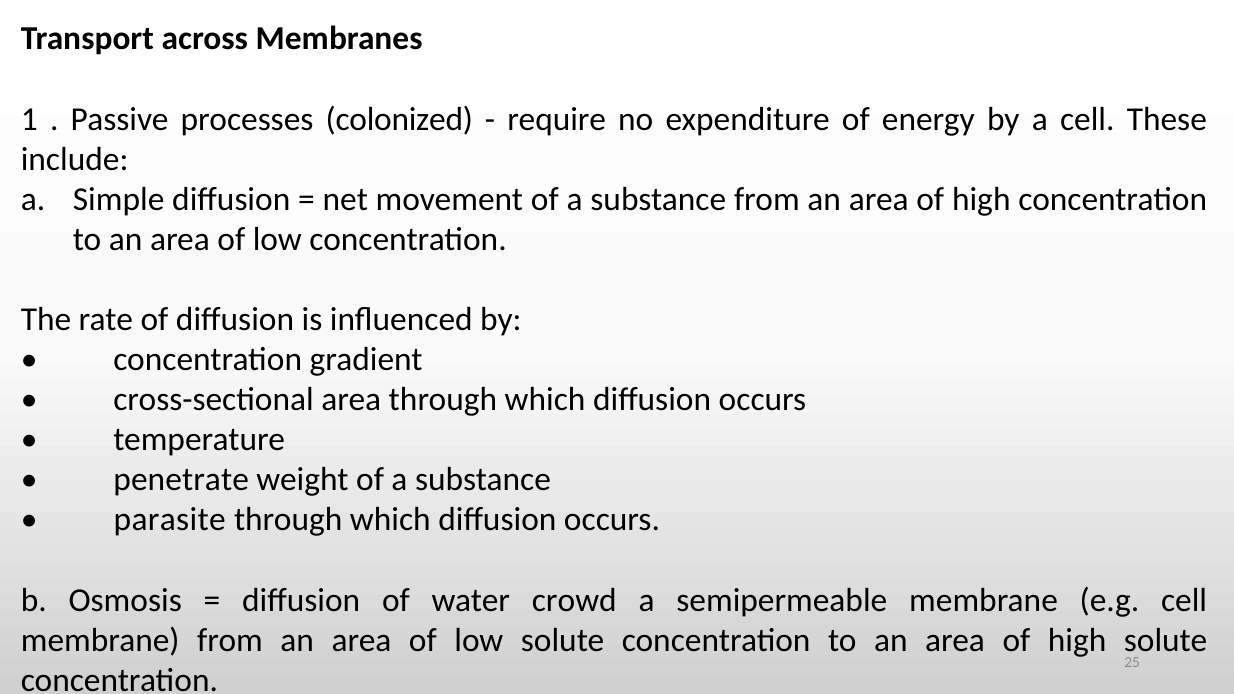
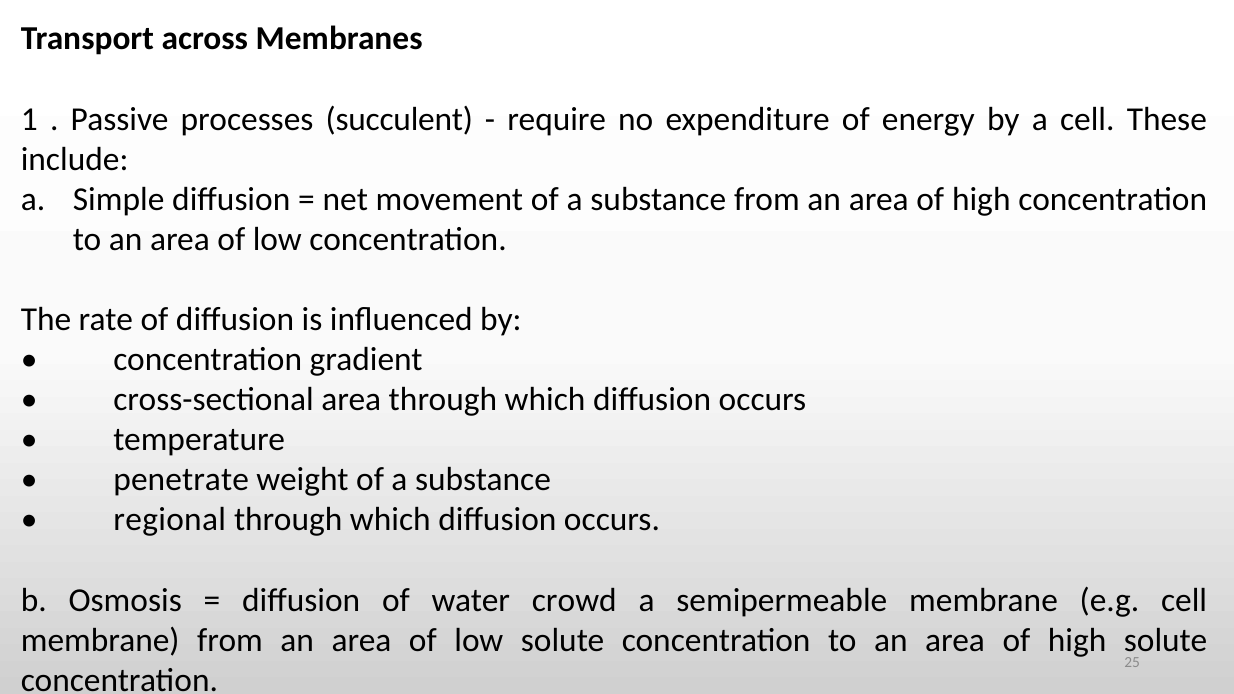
colonized: colonized -> succulent (399, 119)
parasite: parasite -> regional (170, 520)
